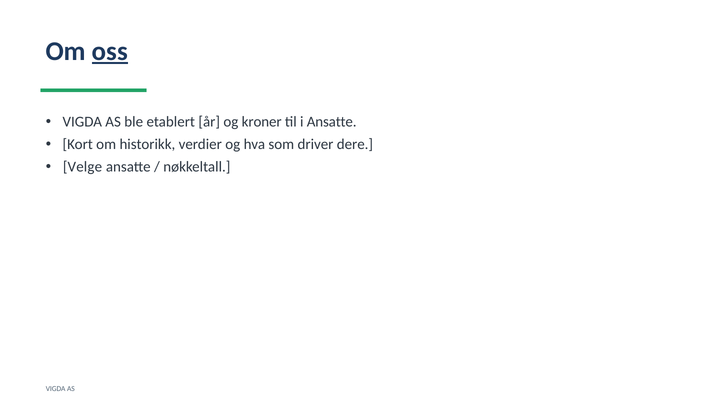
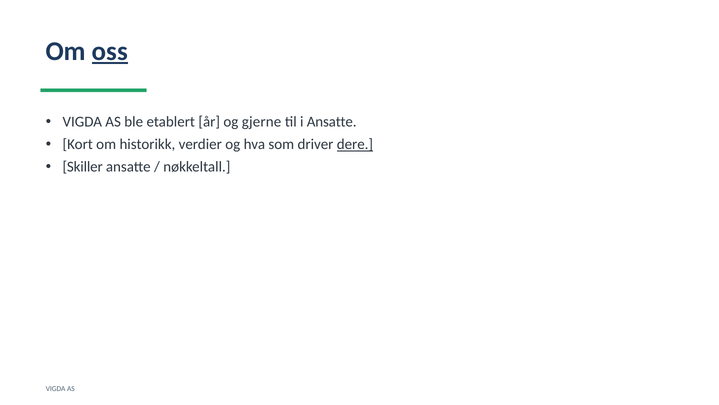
kroner: kroner -> gjerne (262, 122)
dere underline: none -> present (355, 144)
Velge: Velge -> Skiller (83, 167)
